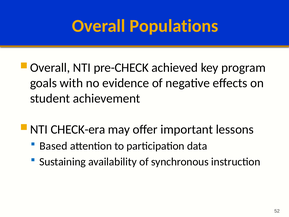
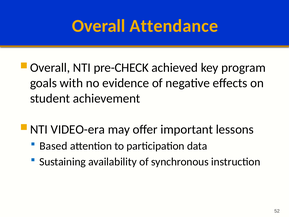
Populations: Populations -> Attendance (174, 26)
CHECK-era: CHECK-era -> VIDEO-era (78, 129)
